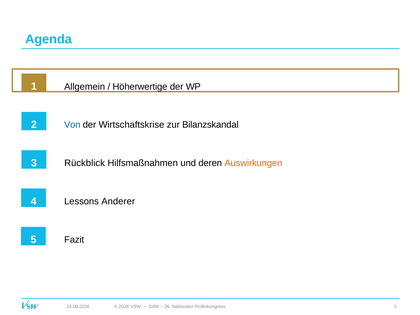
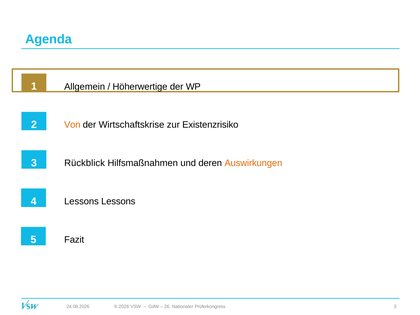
Von colour: blue -> orange (72, 125)
Bilanzskandal: Bilanzskandal -> Existenzrisiko (210, 125)
Lessons Anderer: Anderer -> Lessons (118, 201)
